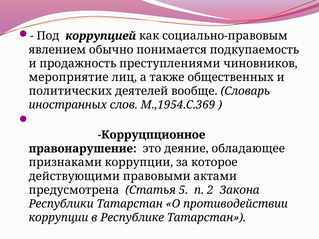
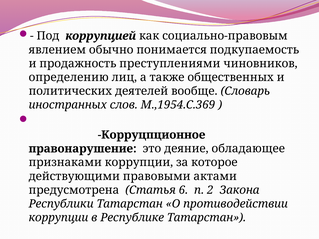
мероприятие: мероприятие -> определению (69, 77)
5: 5 -> 6 (183, 190)
